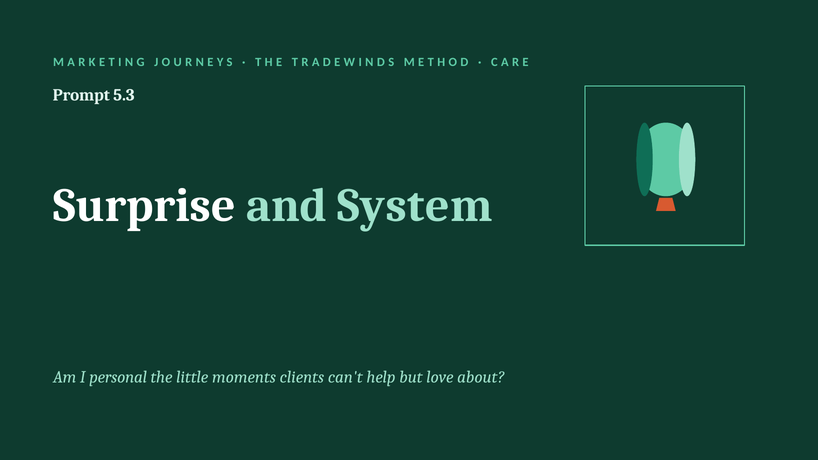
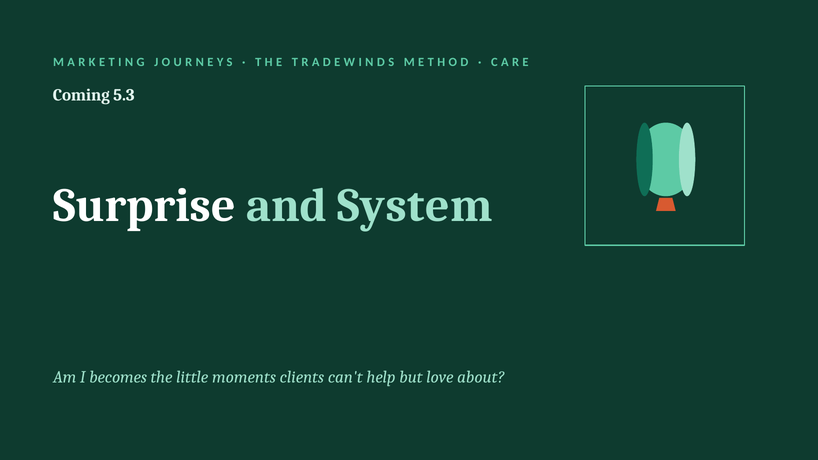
Prompt: Prompt -> Coming (81, 95)
personal: personal -> becomes (118, 377)
